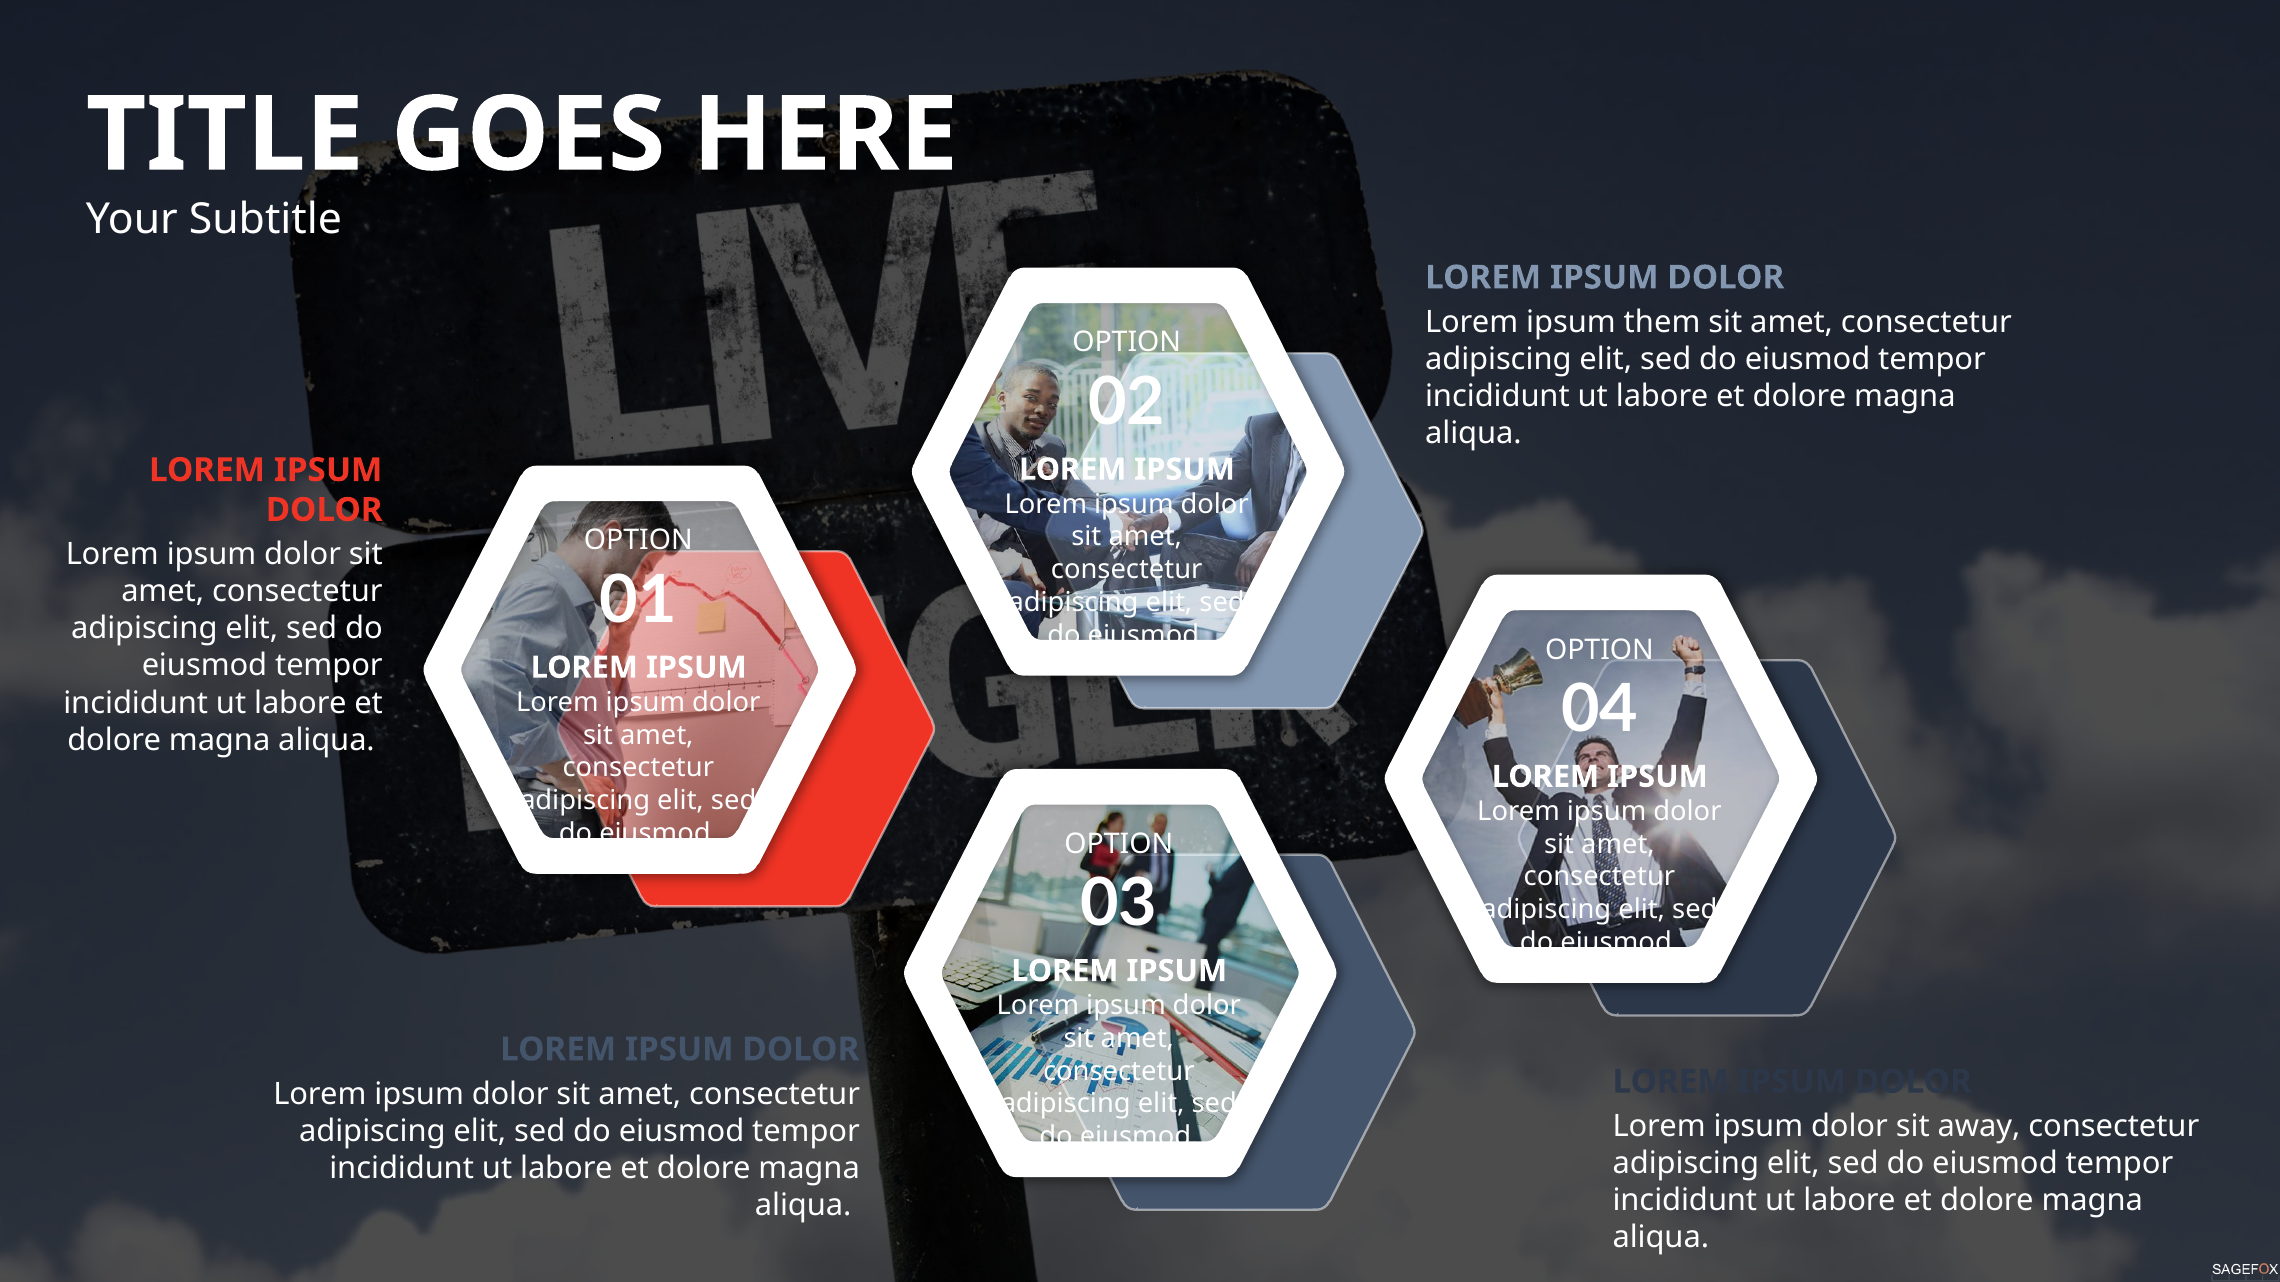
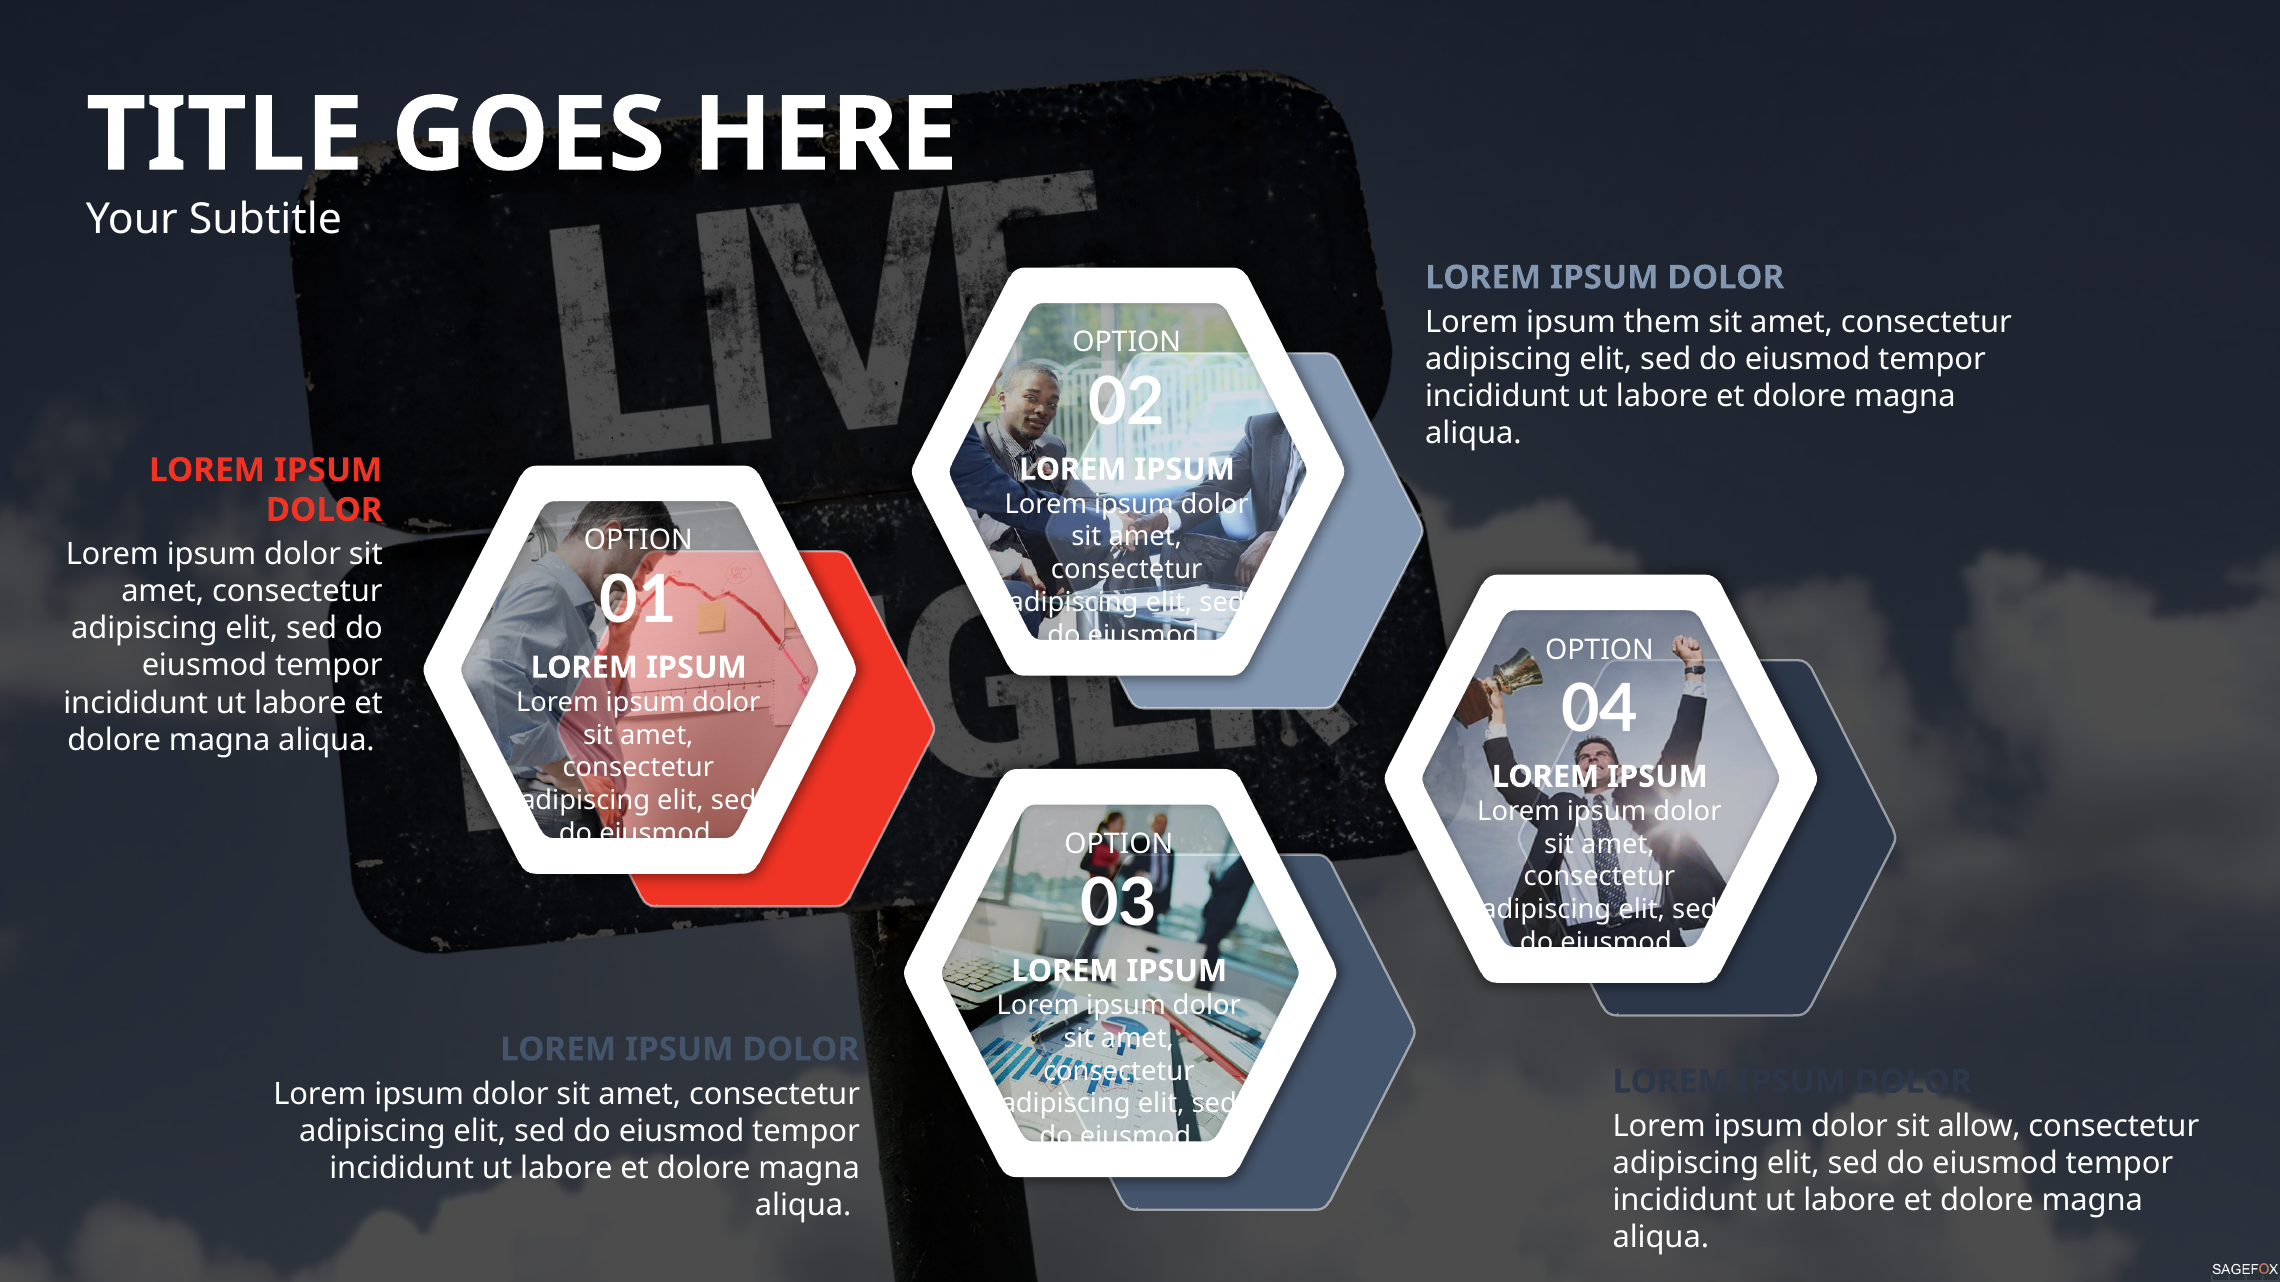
away: away -> allow (1979, 1127)
